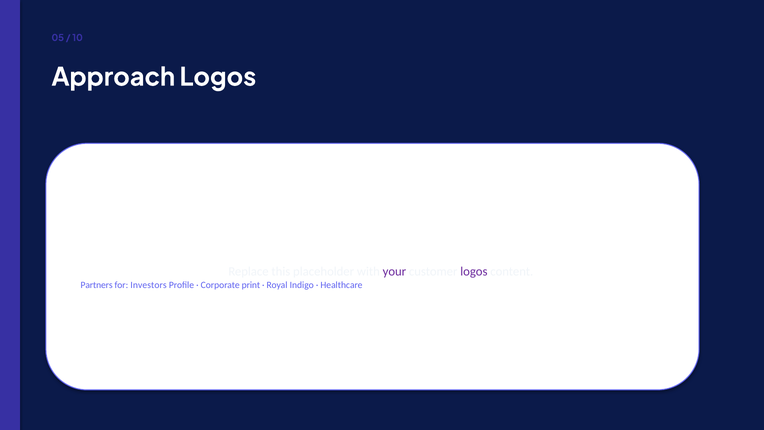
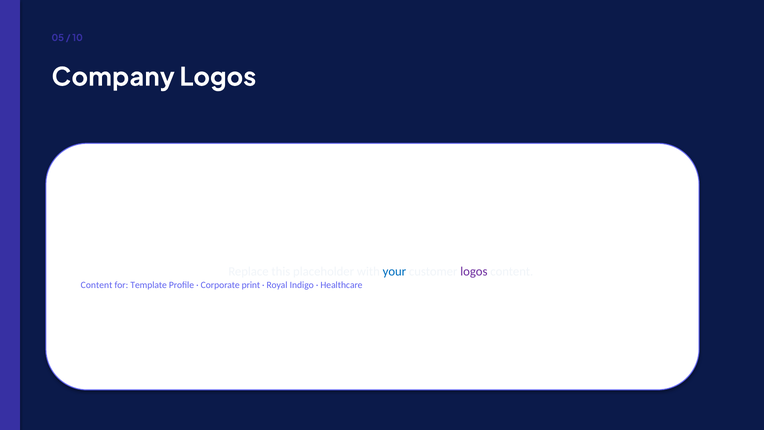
Approach: Approach -> Company (113, 77)
your colour: purple -> blue (394, 272)
Partners: Partners -> Content (97, 285)
Investors: Investors -> Template (149, 285)
